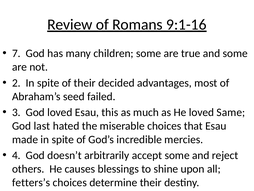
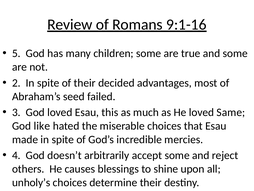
7: 7 -> 5 (16, 53)
last: last -> like (42, 126)
fetters’s: fetters’s -> unholy’s (31, 182)
